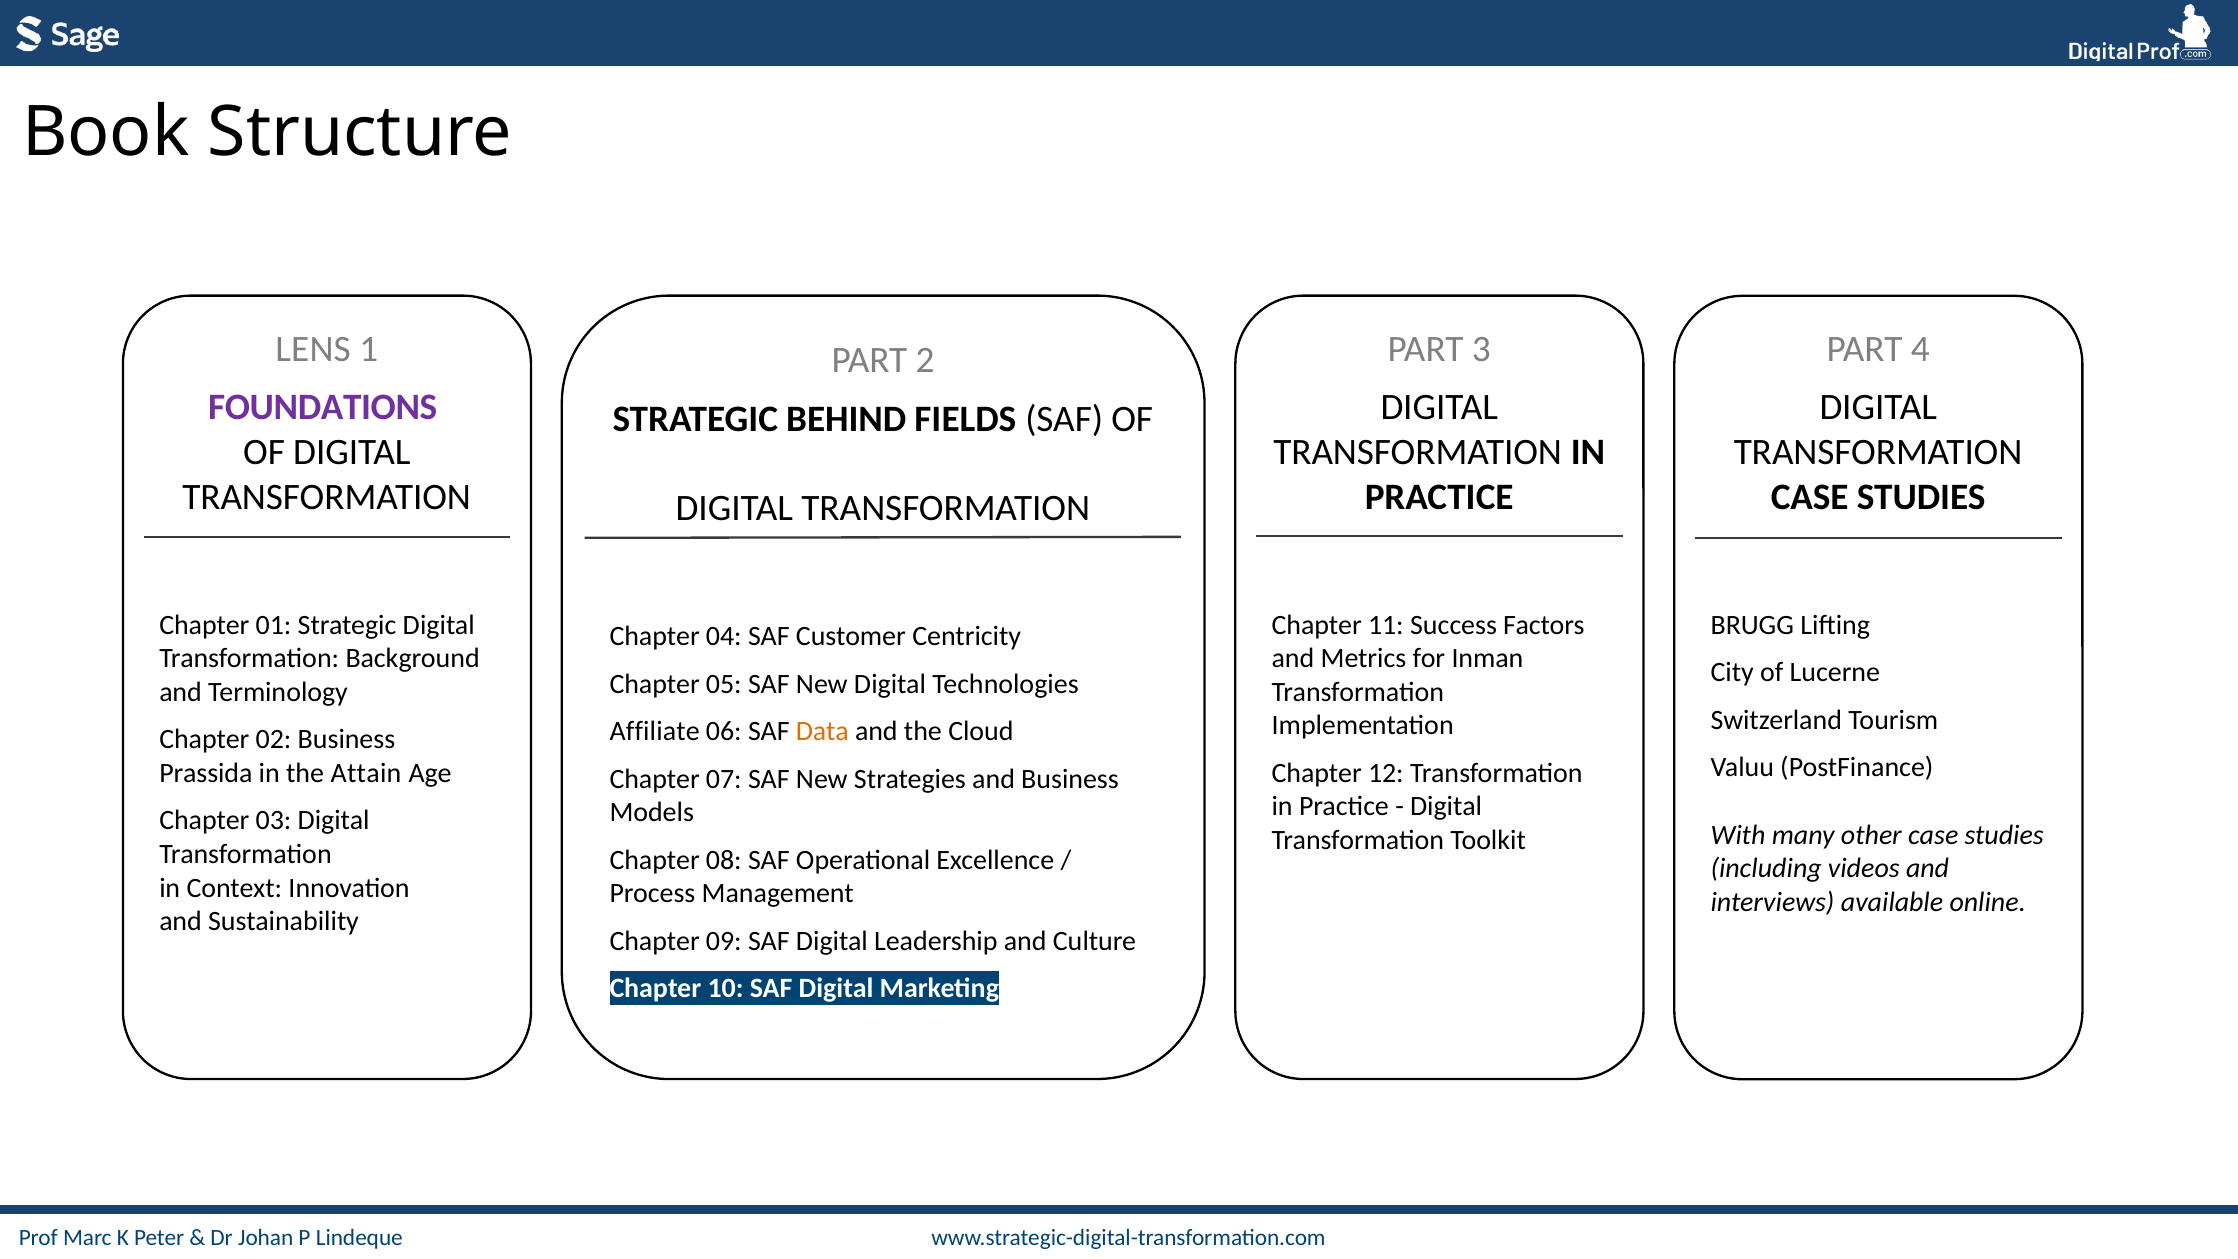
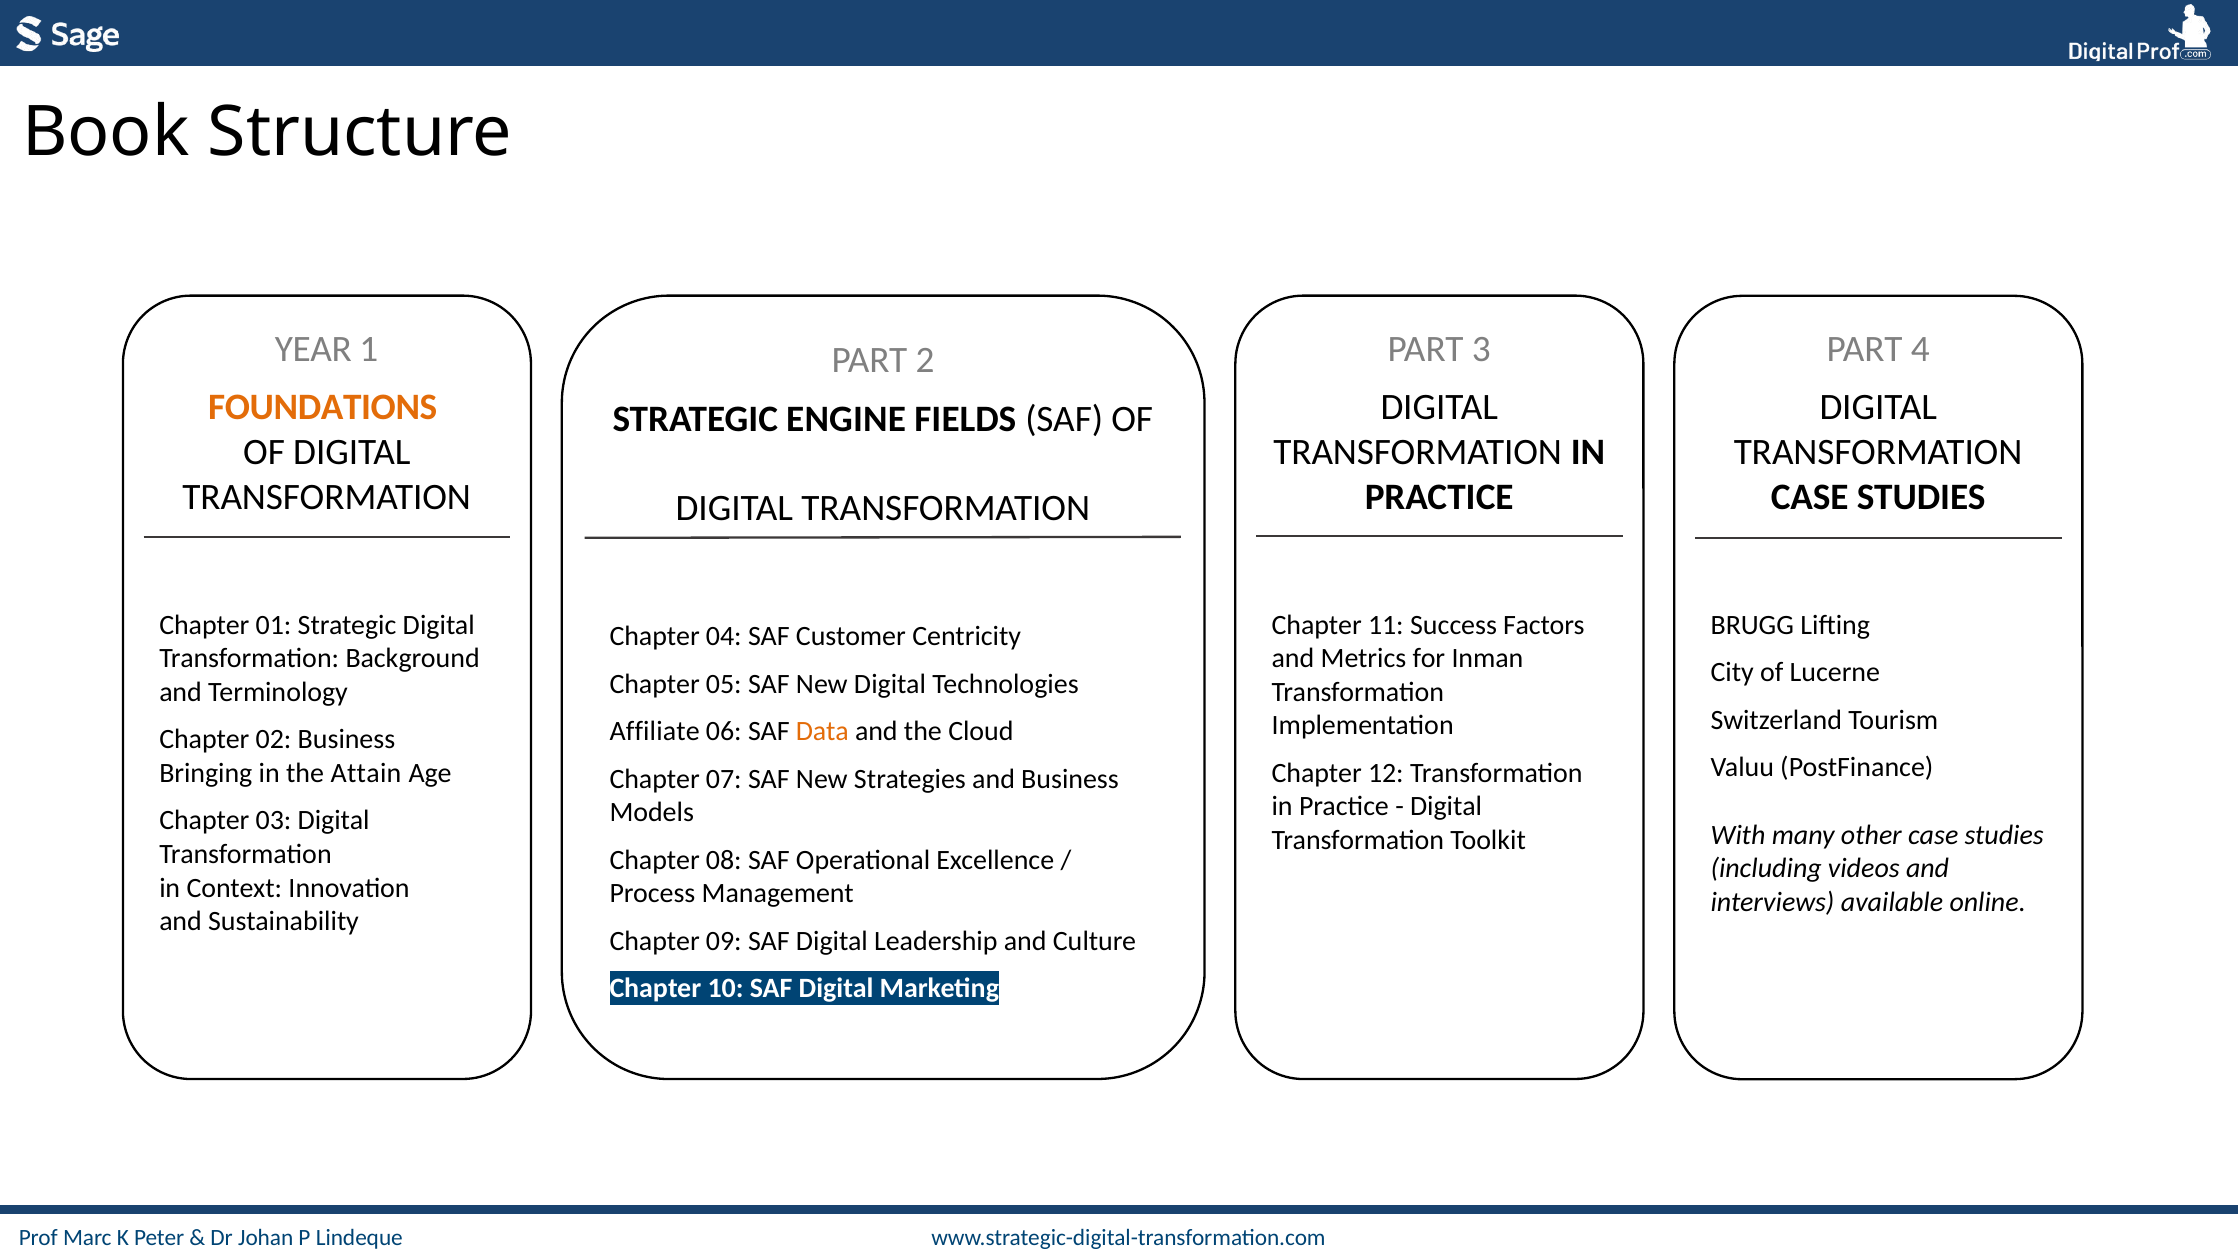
LENS: LENS -> YEAR (313, 349)
FOUNDATIONS colour: purple -> orange (323, 407)
BEHIND: BEHIND -> ENGINE (846, 419)
Prassida: Prassida -> Bringing (206, 773)
